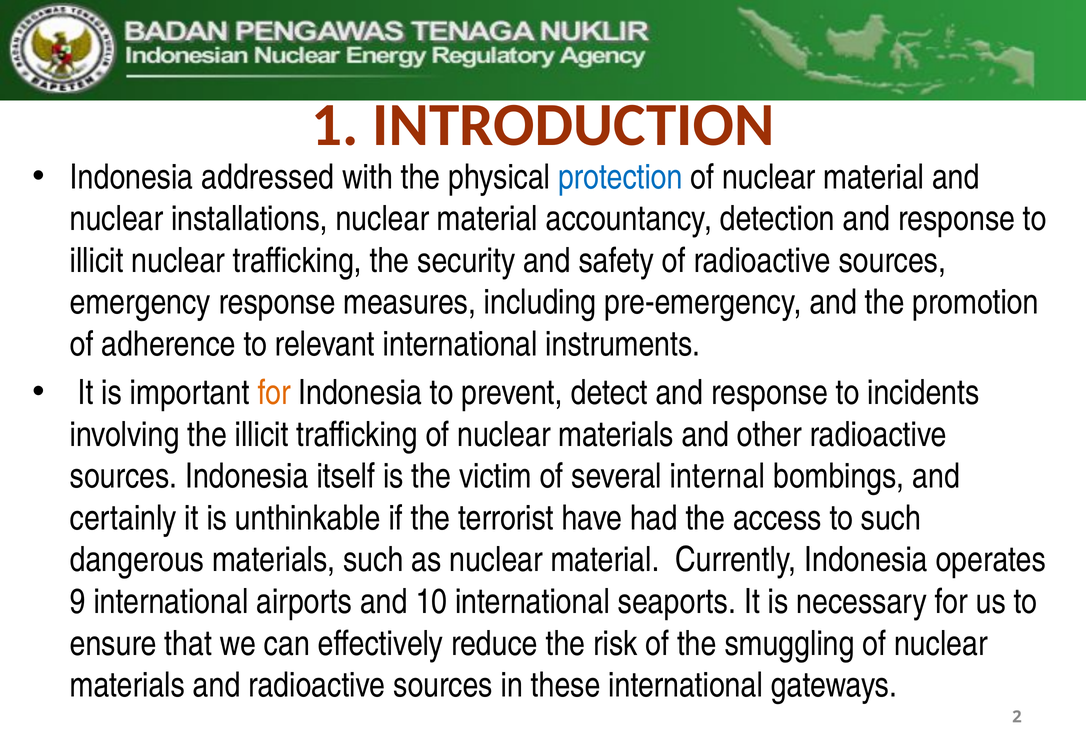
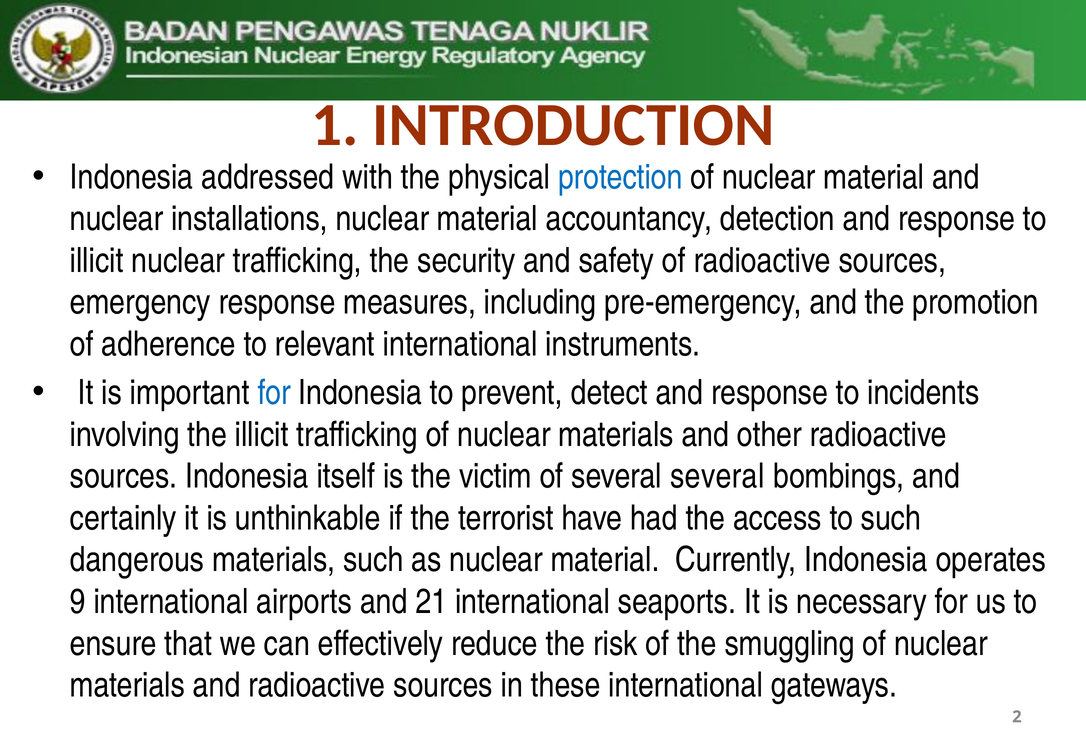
for colour: orange -> blue (274, 393)
several internal: internal -> several (717, 476)
10: 10 -> 21 (431, 602)
